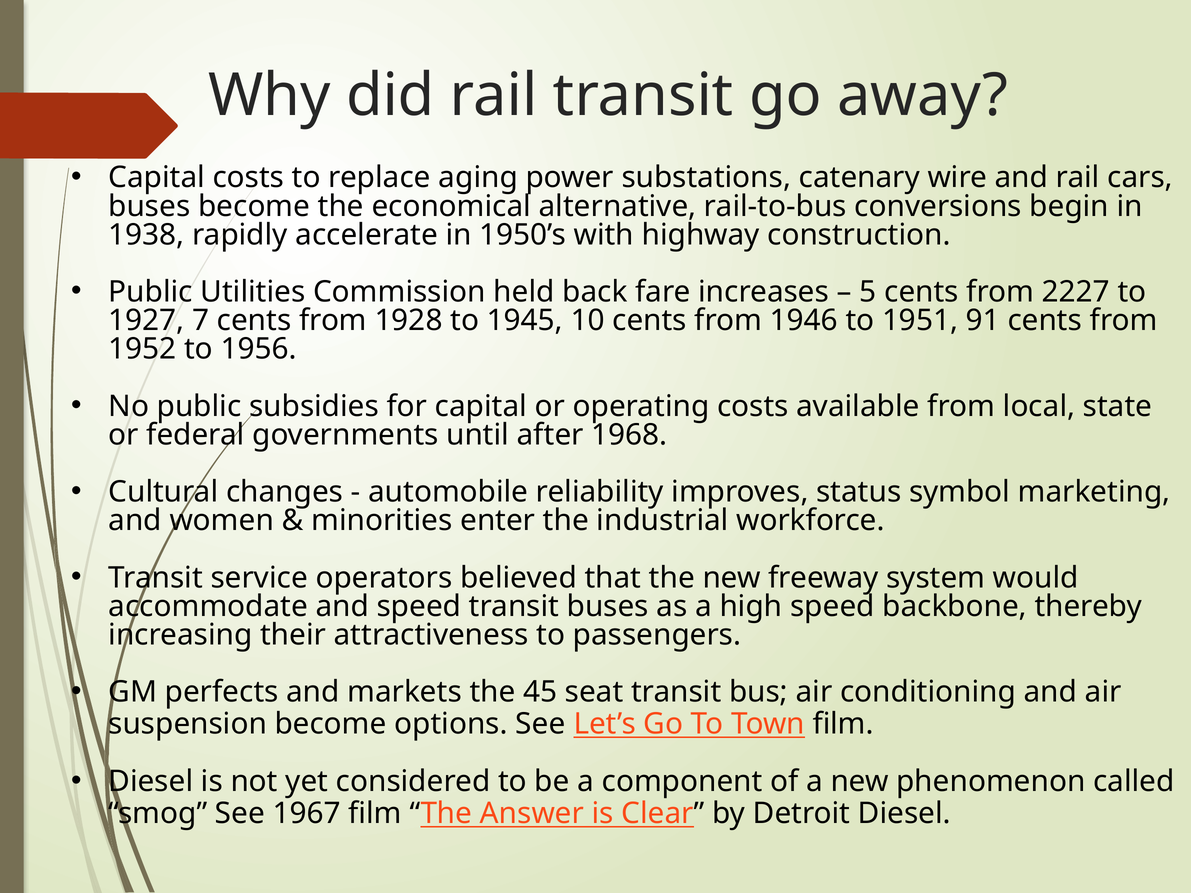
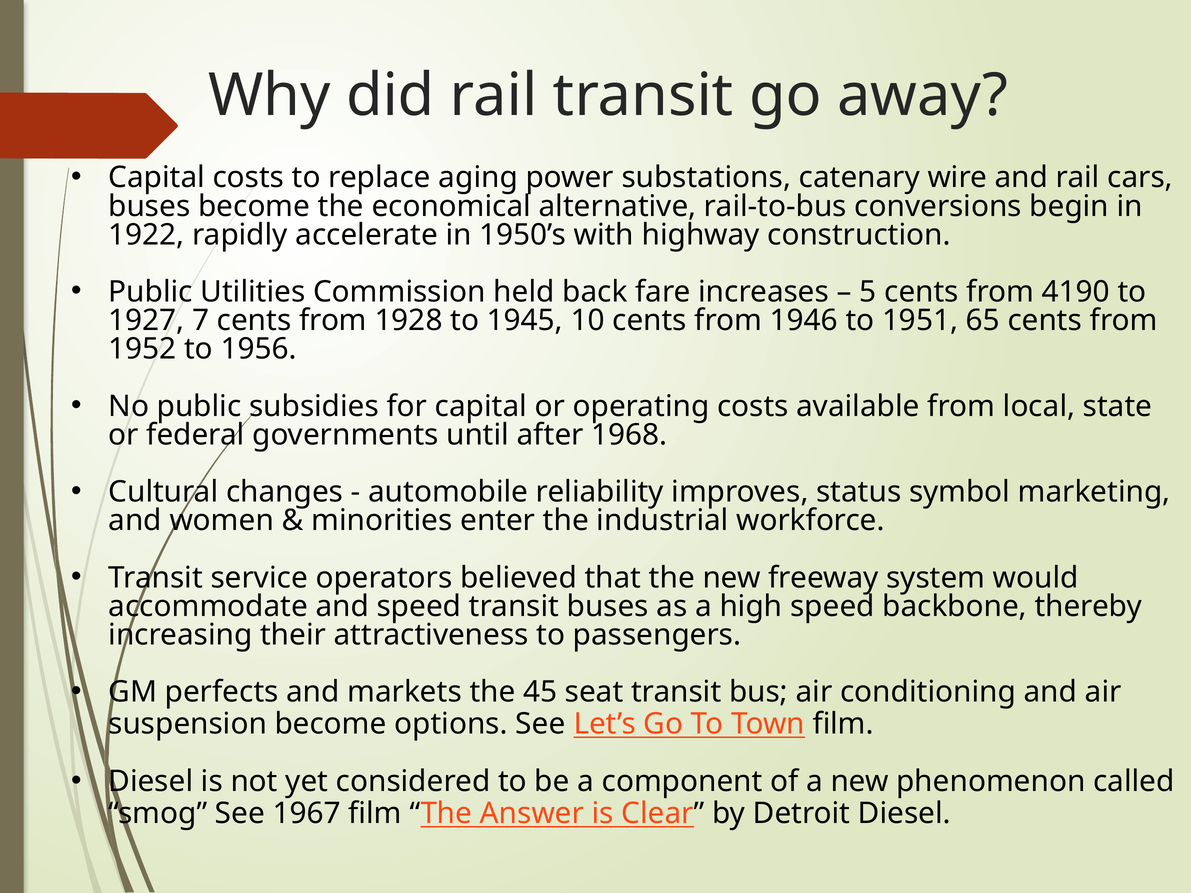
1938: 1938 -> 1922 (146, 235)
2227: 2227 -> 4190 (1076, 292)
91: 91 -> 65 (983, 321)
